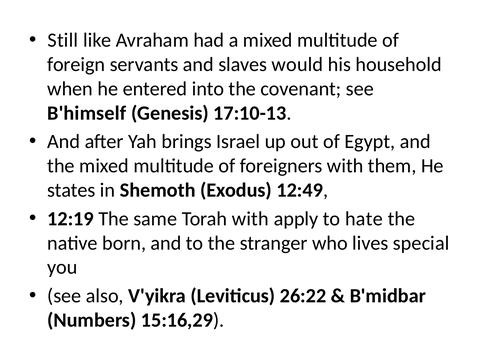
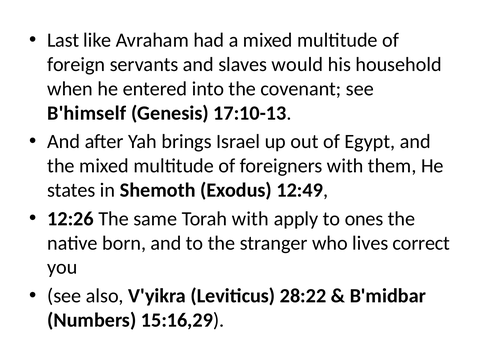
Still: Still -> Last (63, 40)
12:19: 12:19 -> 12:26 (71, 219)
hate: hate -> ones (364, 219)
special: special -> correct (421, 243)
26:22: 26:22 -> 28:22 (303, 296)
